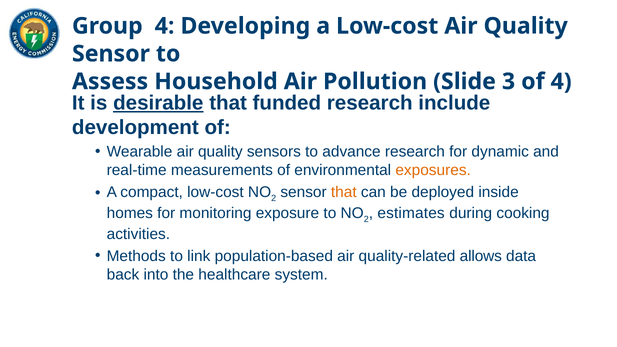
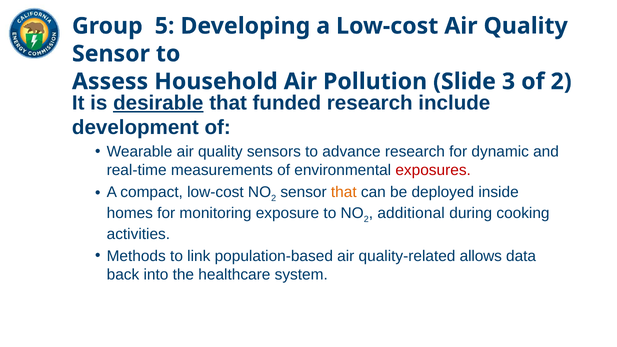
Group 4: 4 -> 5 (165, 26)
of 4: 4 -> 2 (561, 82)
exposures colour: orange -> red (433, 170)
estimates: estimates -> additional (411, 213)
